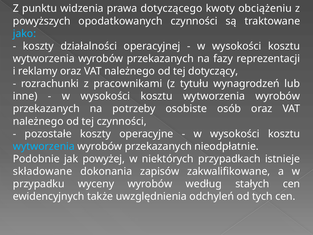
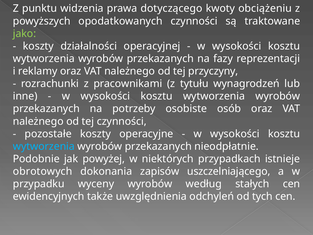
jako colour: light blue -> light green (24, 34)
dotyczący: dotyczący -> przyczyny (213, 71)
składowane: składowane -> obrotowych (43, 171)
zakwalifikowane: zakwalifikowane -> uszczelniającego (229, 171)
